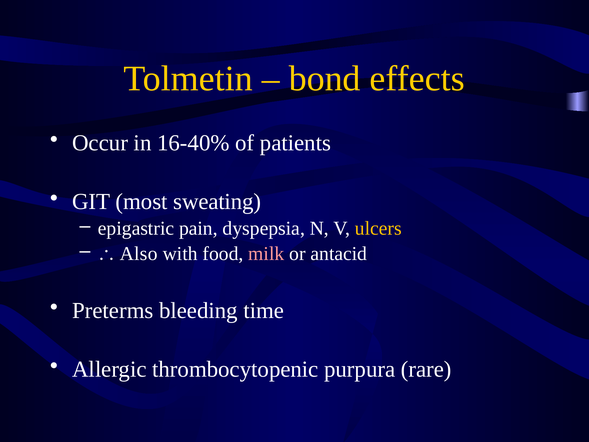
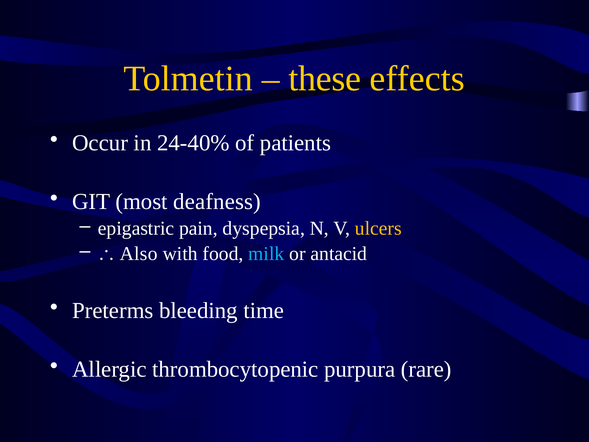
bond: bond -> these (325, 79)
16-40%: 16-40% -> 24-40% (193, 143)
sweating: sweating -> deafness (217, 201)
milk colour: pink -> light blue (266, 253)
